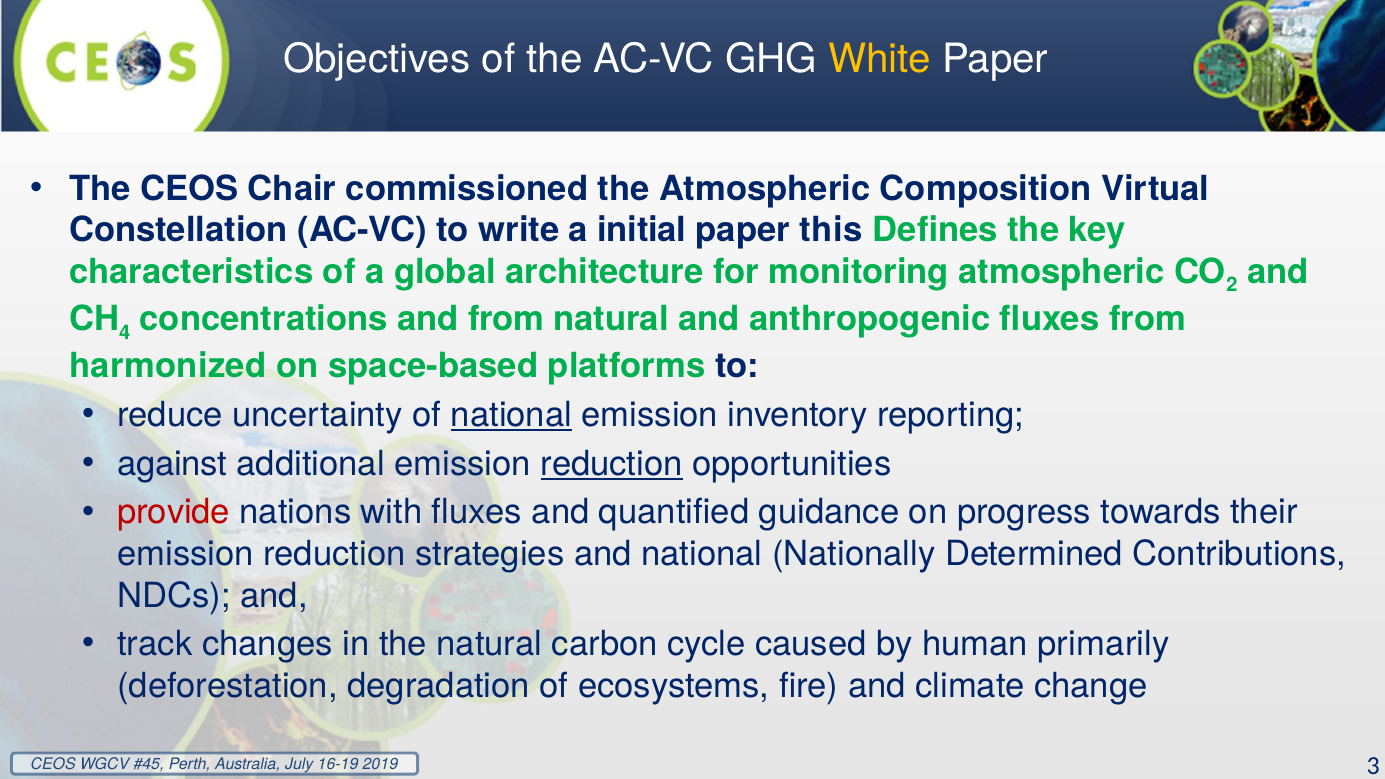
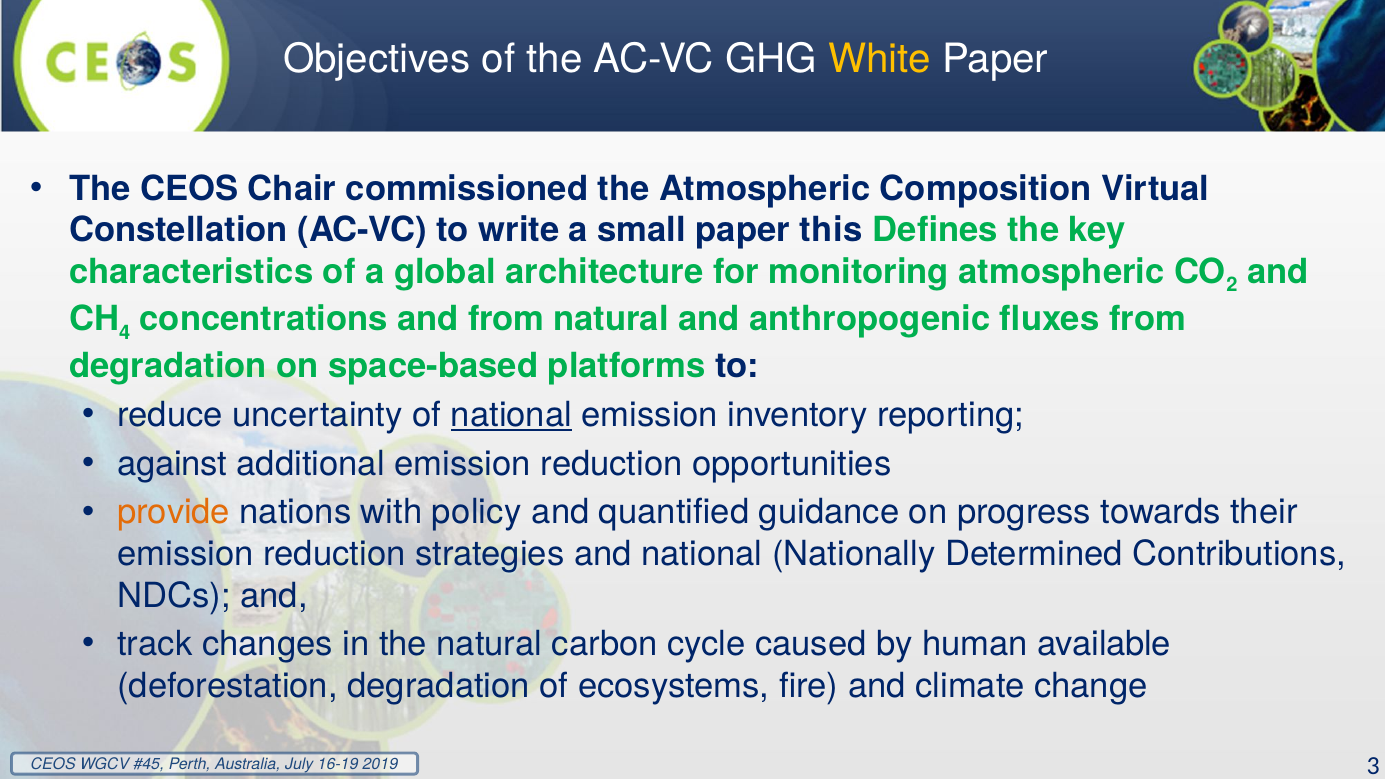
initial: initial -> small (642, 230)
harmonized: harmonized -> degradation (168, 366)
reduction underline: present -> none (612, 464)
provide colour: red -> orange (174, 513)
with fluxes: fluxes -> policy (477, 513)
primarily: primarily -> available (1104, 644)
